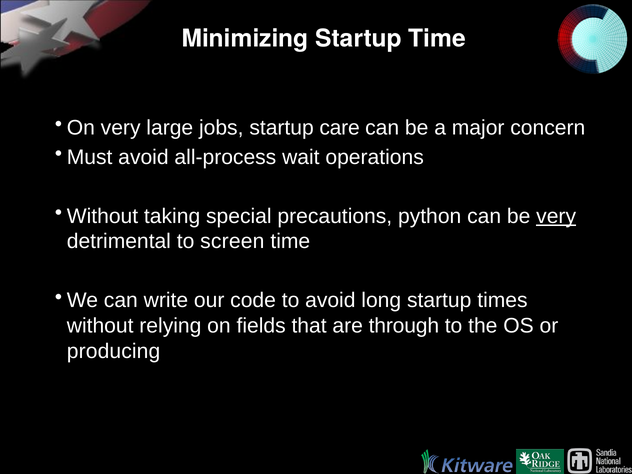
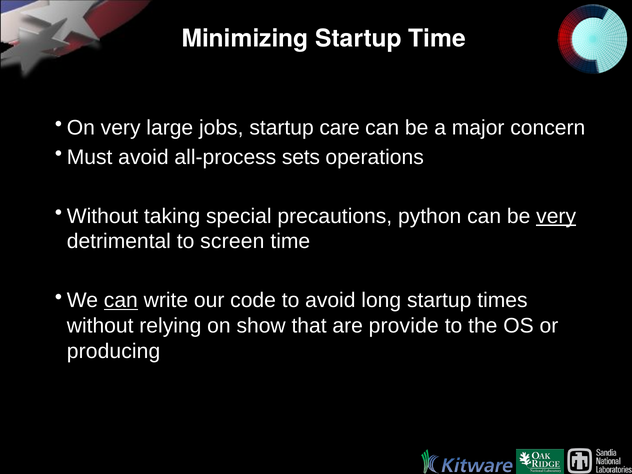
wait: wait -> sets (301, 157)
can underline: none -> present (121, 300)
fields: fields -> show (261, 326)
through: through -> provide (404, 326)
